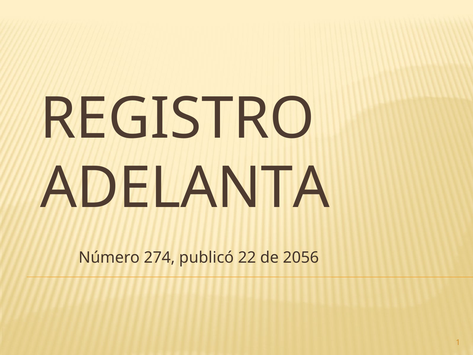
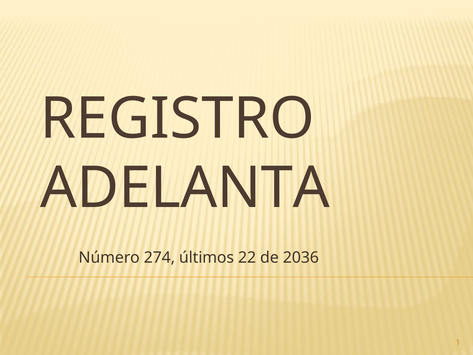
publicó: publicó -> últimos (207, 258)
2056: 2056 -> 2036 (301, 258)
